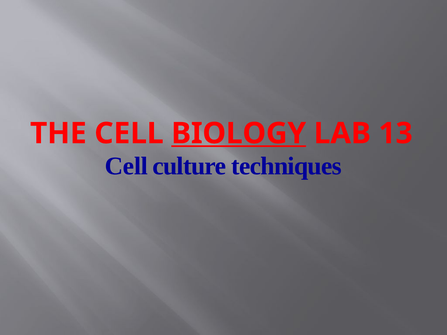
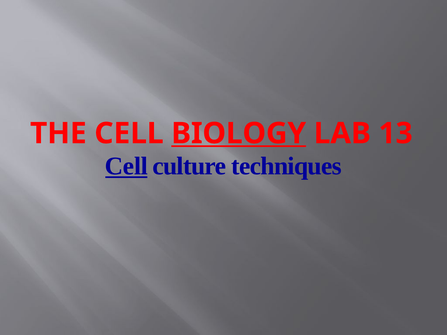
Cell underline: none -> present (126, 166)
